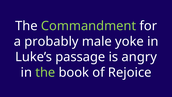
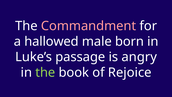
Commandment colour: light green -> pink (89, 26)
probably: probably -> hallowed (51, 41)
yoke: yoke -> born (130, 41)
